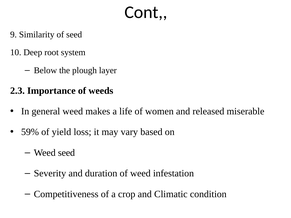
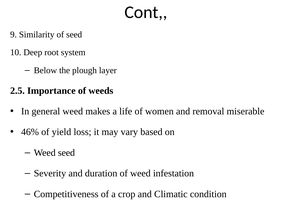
2.3: 2.3 -> 2.5 (17, 91)
released: released -> removal (208, 111)
59%: 59% -> 46% (30, 132)
